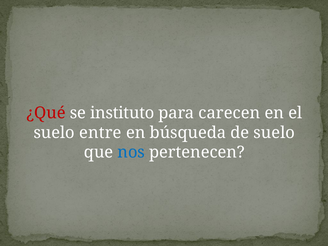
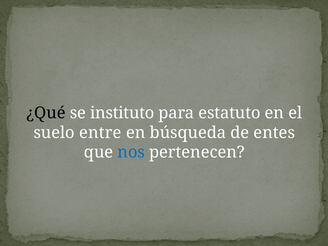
¿Qué colour: red -> black (46, 113)
carecen: carecen -> estatuto (229, 113)
de suelo: suelo -> entes (274, 133)
